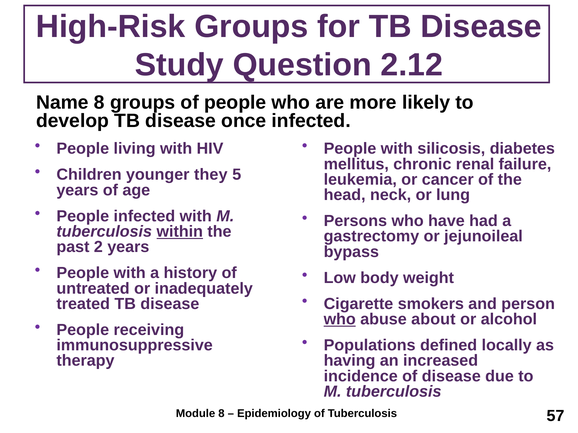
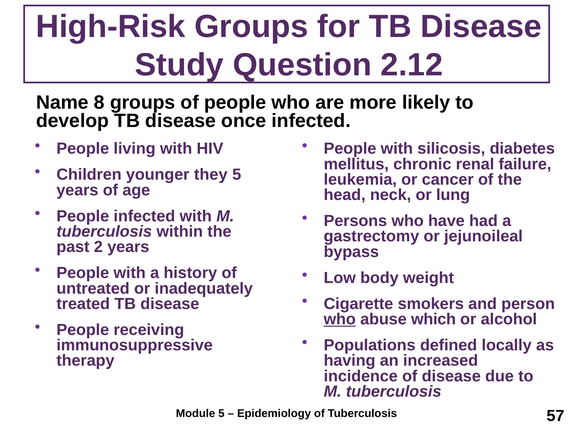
within underline: present -> none (180, 232)
about: about -> which (434, 320)
Module 8: 8 -> 5 (221, 414)
